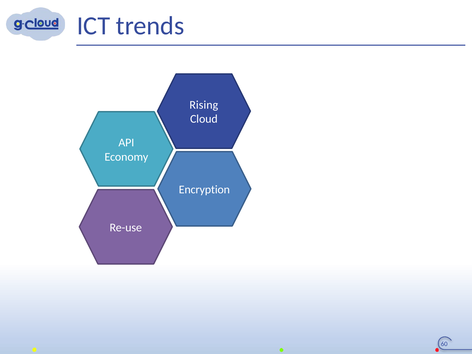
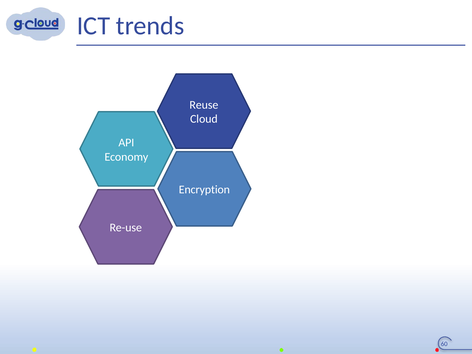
Rising: Rising -> Reuse (204, 105)
